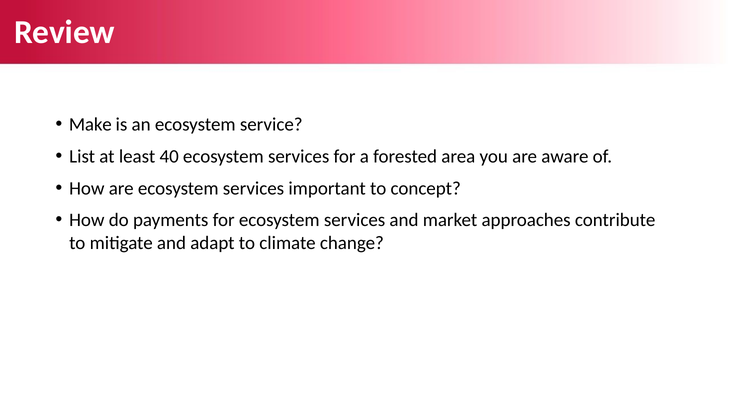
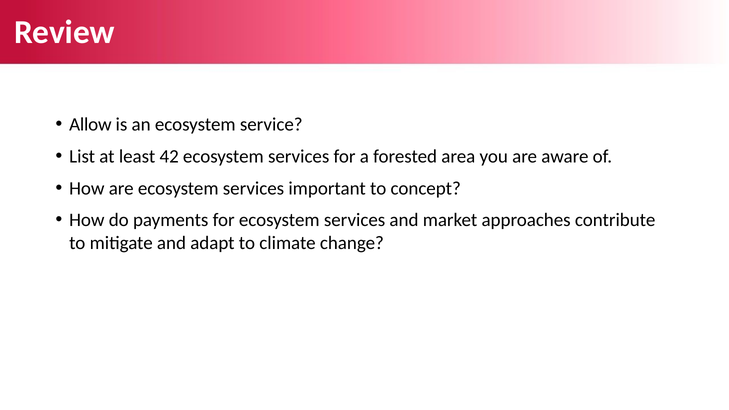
Make: Make -> Allow (90, 125)
40: 40 -> 42 (169, 156)
